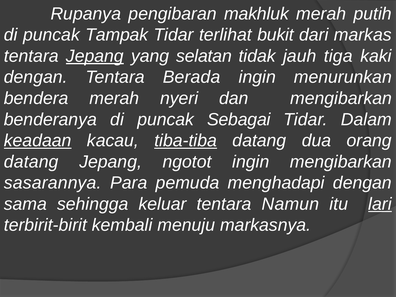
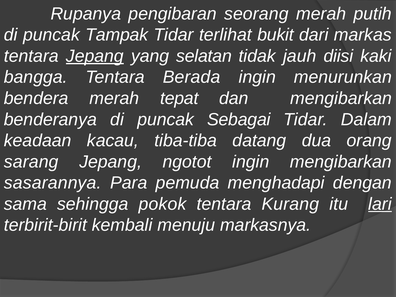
makhluk: makhluk -> seorang (256, 14)
tiga: tiga -> diisi (338, 56)
dengan: dengan -> bangga (36, 77)
nyeri: nyeri -> tepat (179, 98)
keadaan underline: present -> none (38, 141)
tiba-tiba underline: present -> none (186, 141)
datang: datang -> sarang (31, 162)
keluar: keluar -> pokok (163, 204)
Namun: Namun -> Kurang (290, 204)
